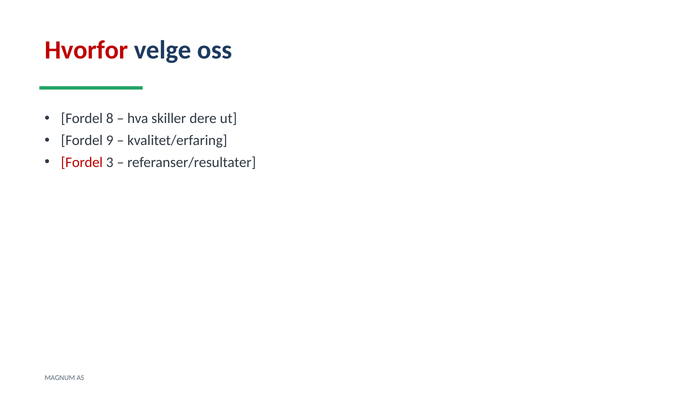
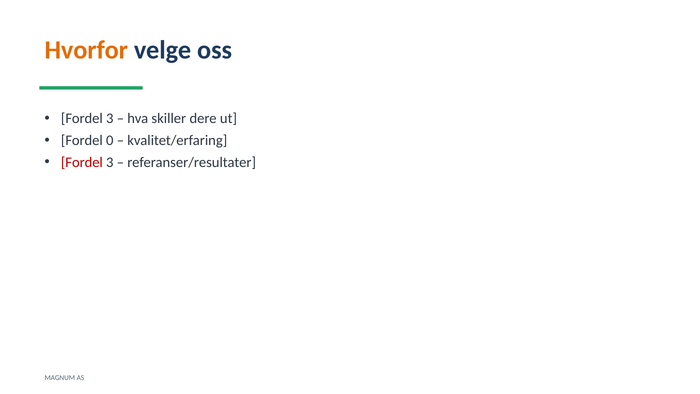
Hvorfor colour: red -> orange (86, 50)
8: 8 -> 3 (110, 119)
9: 9 -> 0 (110, 140)
